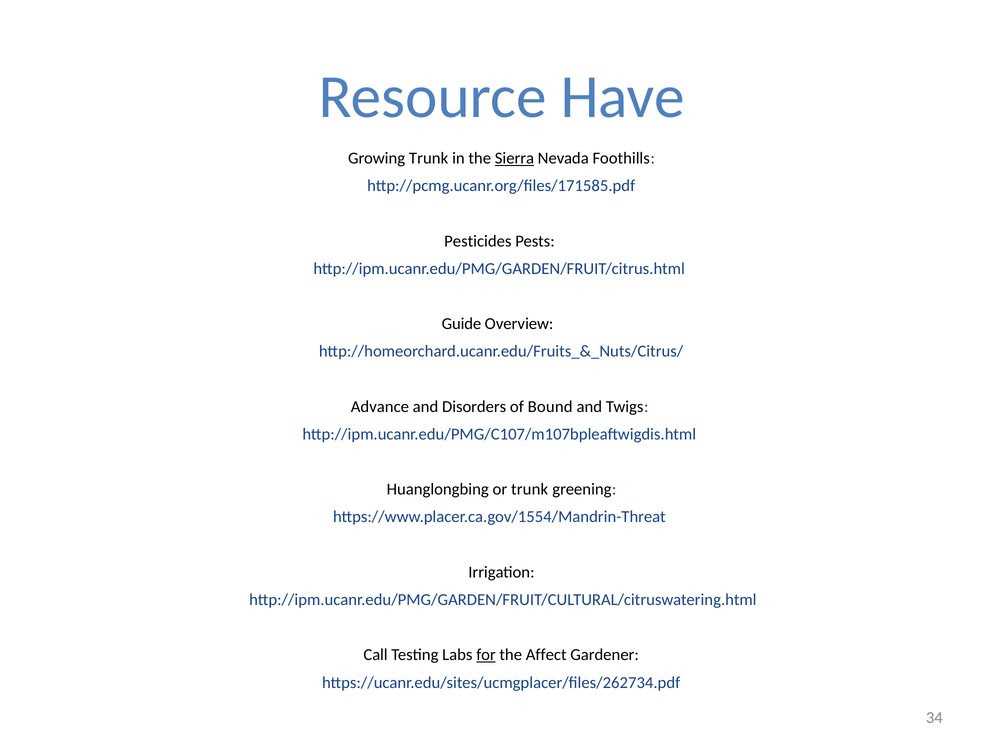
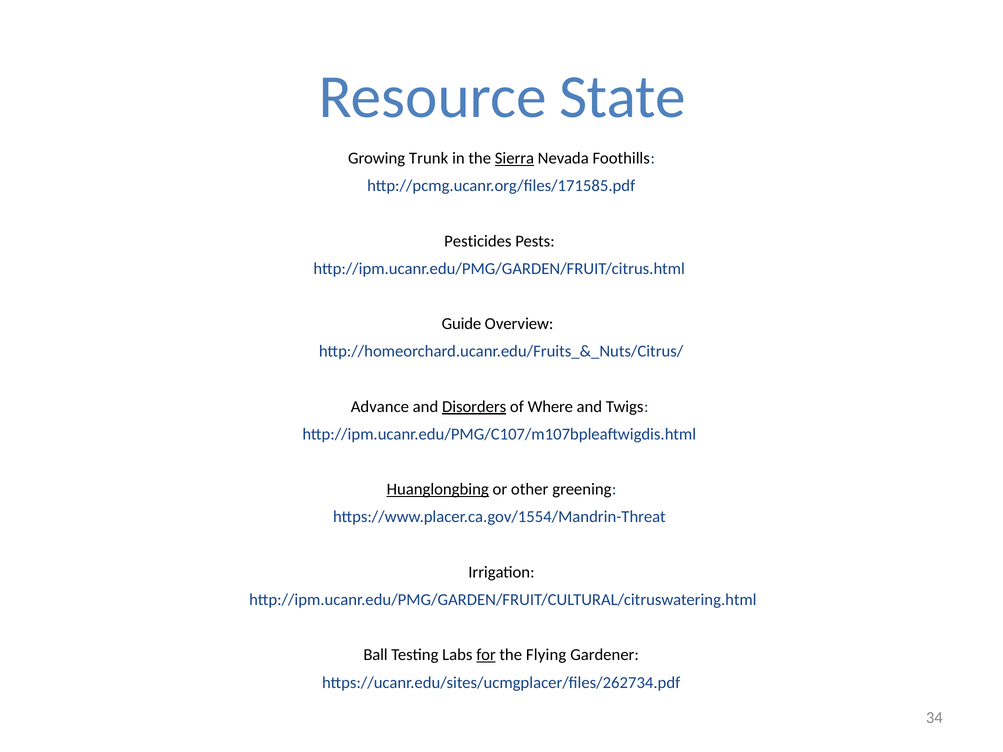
Have: Have -> State (623, 97)
Disorders underline: none -> present (474, 407)
Bound: Bound -> Where (550, 407)
Huanglongbing underline: none -> present (438, 490)
or trunk: trunk -> other (530, 490)
Call: Call -> Ball (376, 655)
Affect: Affect -> Flying (546, 655)
